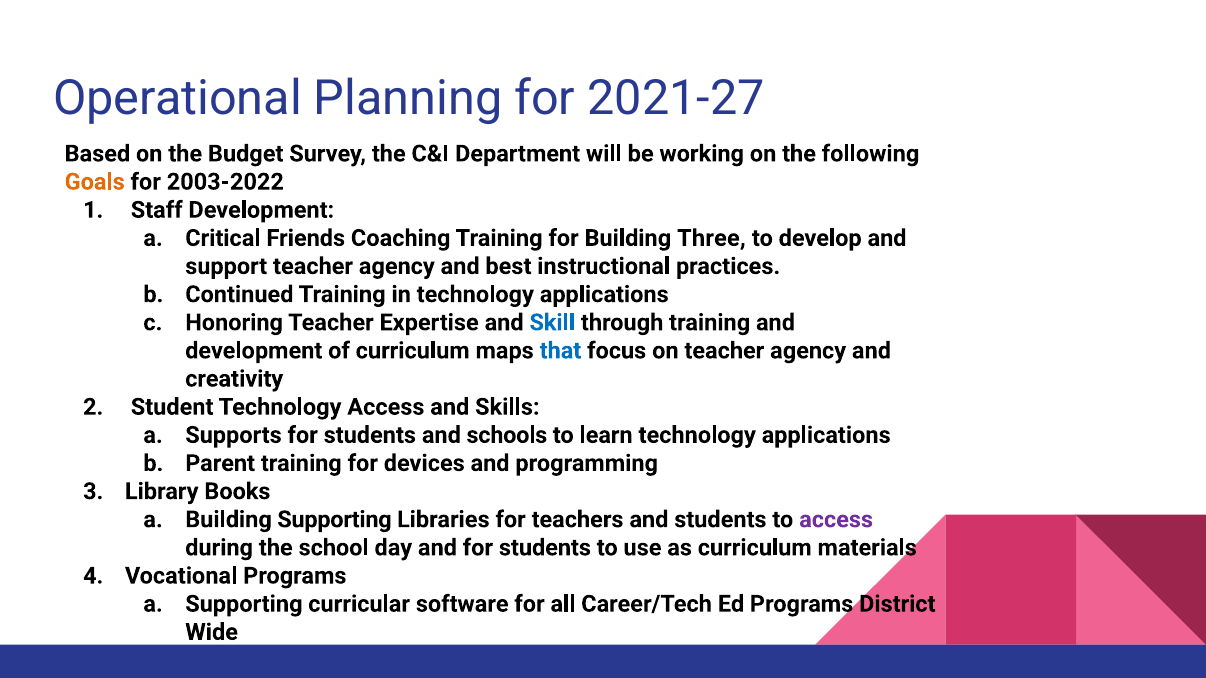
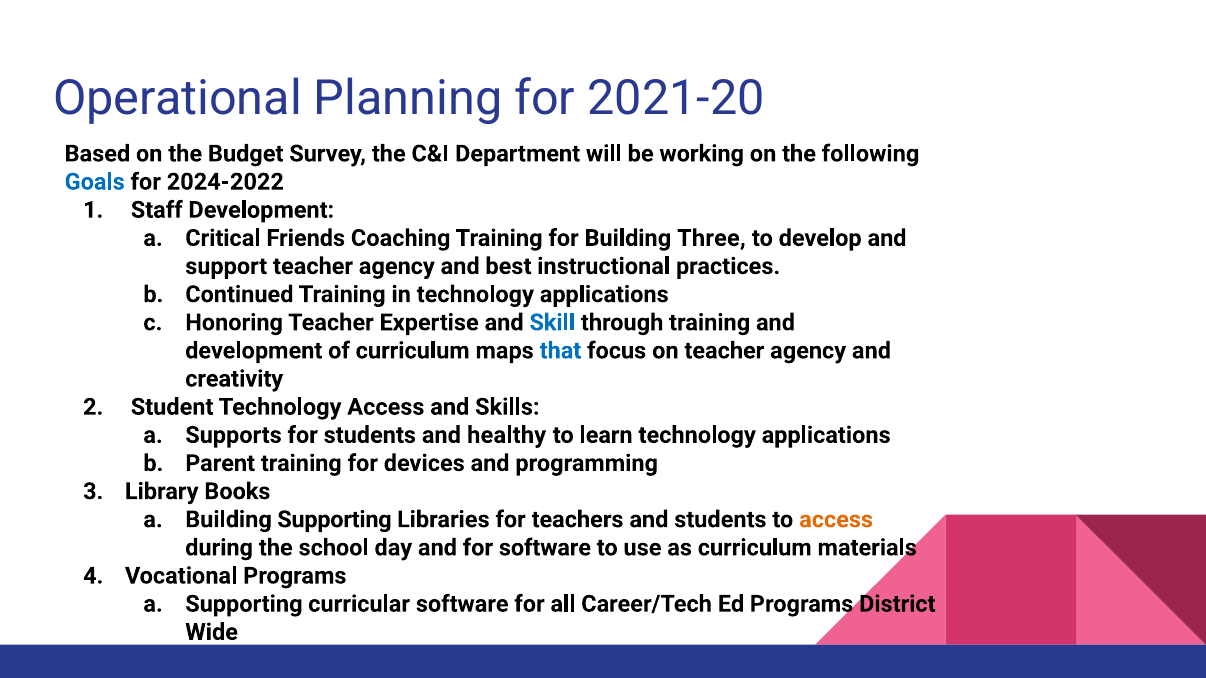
2021-27: 2021-27 -> 2021-20 (676, 99)
Goals colour: orange -> blue (95, 182)
2003-2022: 2003-2022 -> 2024-2022 (225, 182)
schools: schools -> healthy (507, 435)
access colour: purple -> orange (836, 520)
and for students: students -> software (545, 548)
